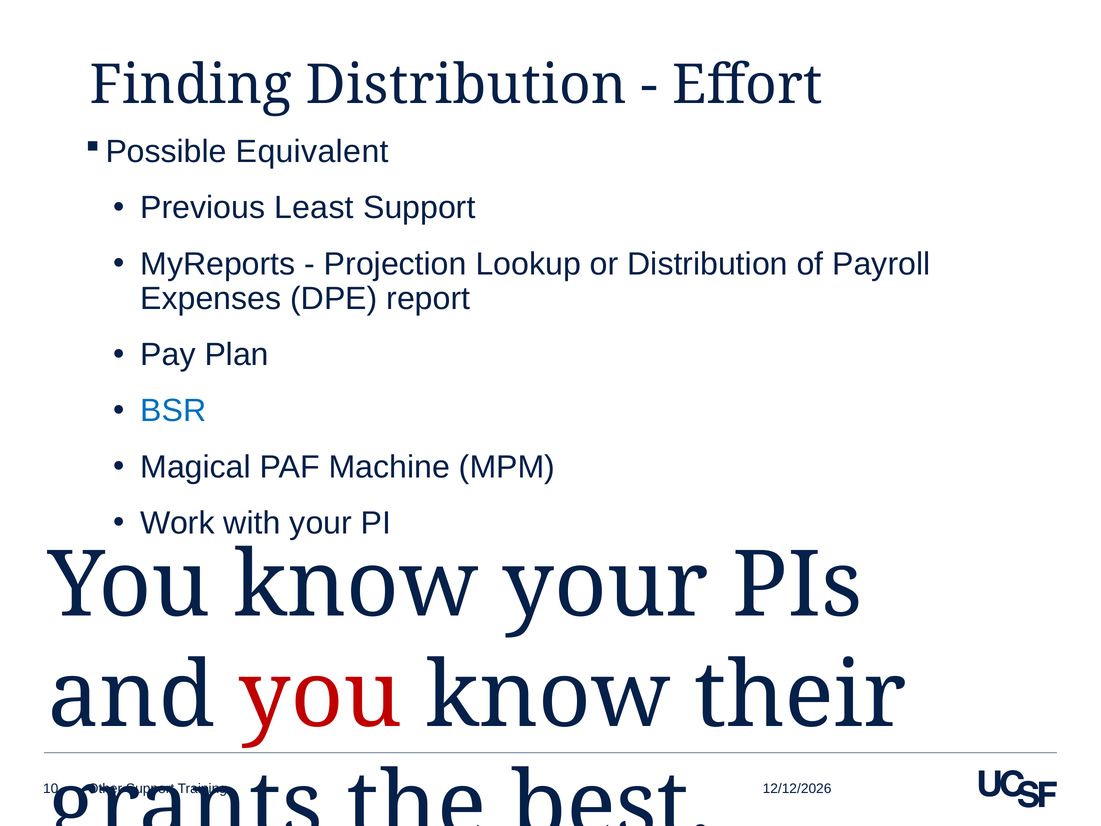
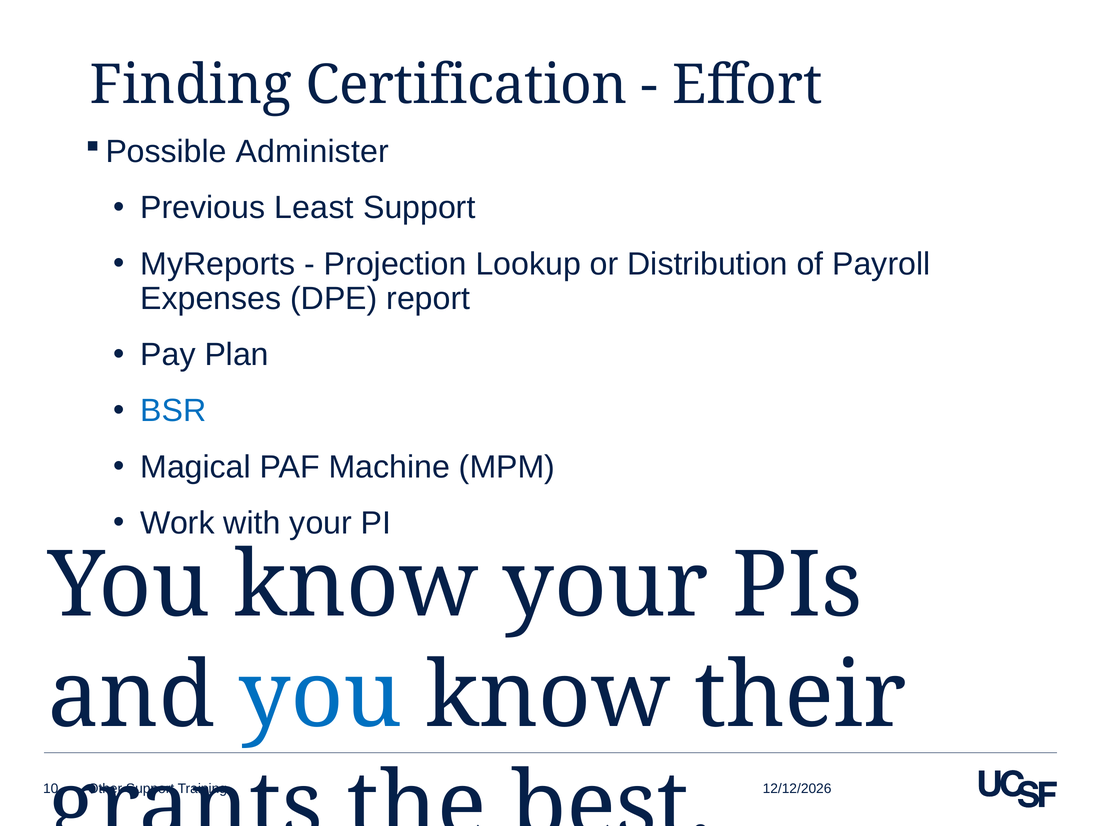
Finding Distribution: Distribution -> Certification (467, 85)
Equivalent: Equivalent -> Administer (312, 152)
you colour: red -> blue (320, 696)
